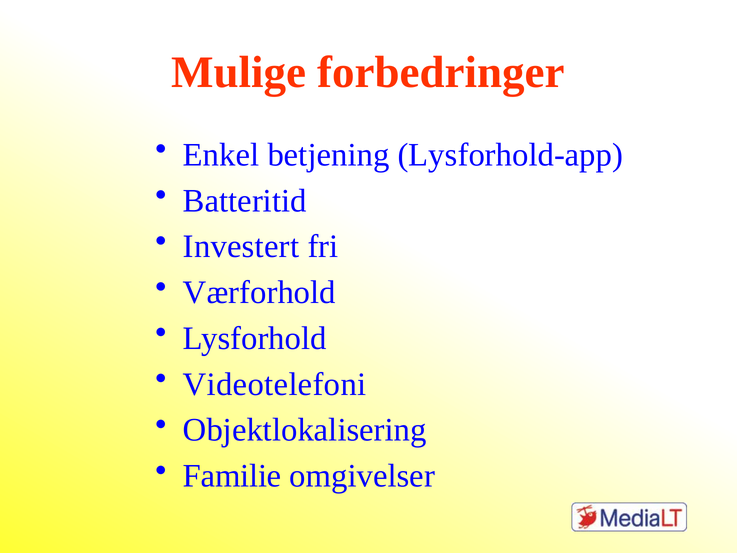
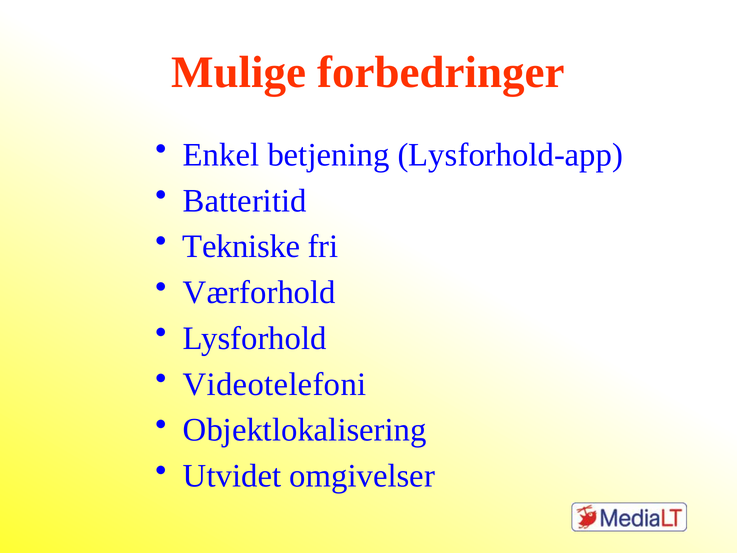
Investert: Investert -> Tekniske (241, 246)
Familie: Familie -> Utvidet (232, 476)
